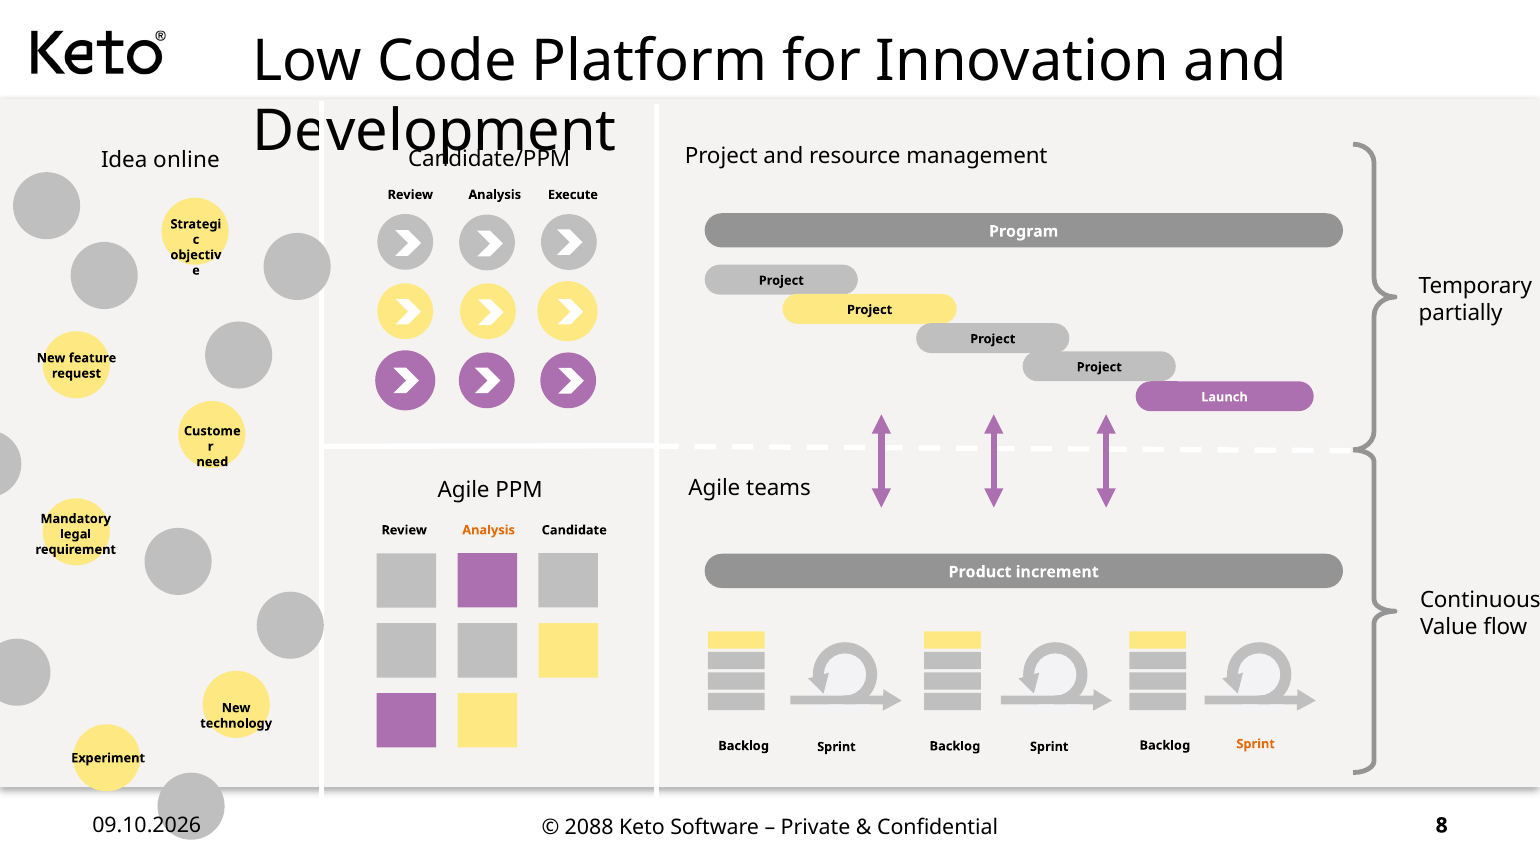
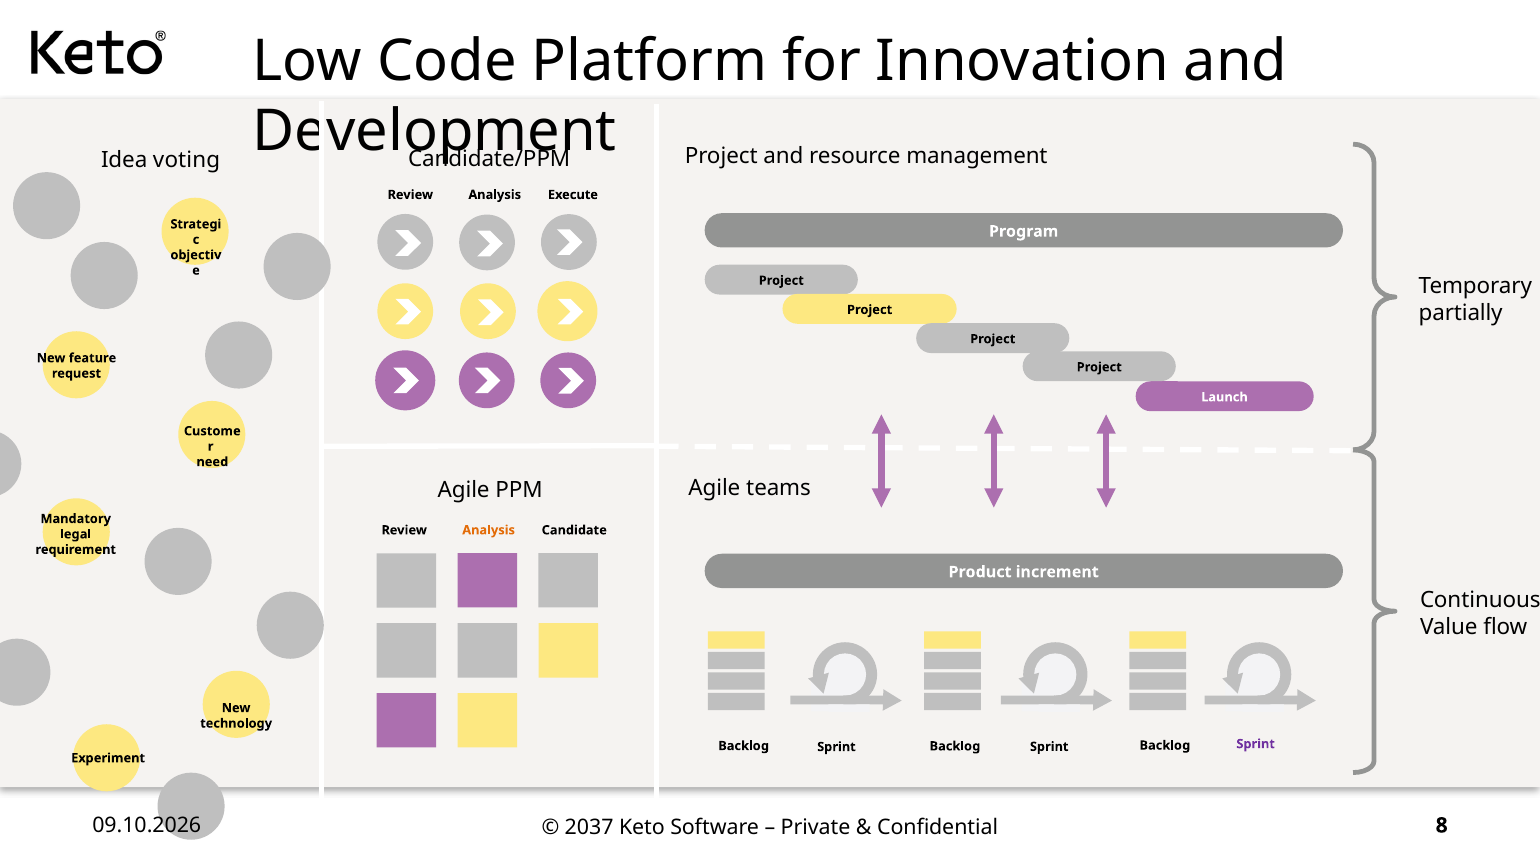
online: online -> voting (187, 160)
Sprint colour: orange -> purple (1256, 744)
2088: 2088 -> 2037 (589, 827)
